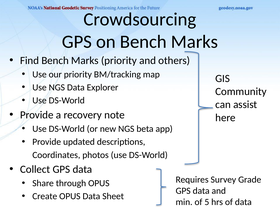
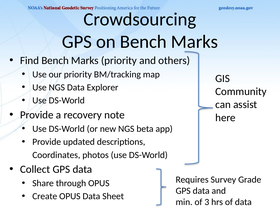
5: 5 -> 3 (207, 202)
